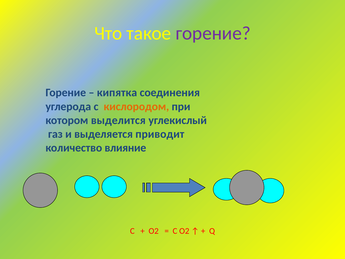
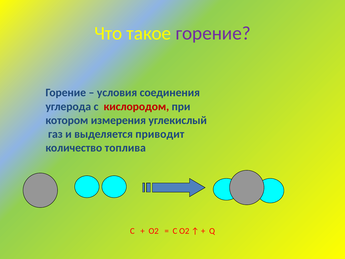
кипятка: кипятка -> условия (117, 93)
кислородом colour: orange -> red (136, 106)
выделится: выделится -> измерения (118, 120)
влияние: влияние -> топлива (125, 148)
